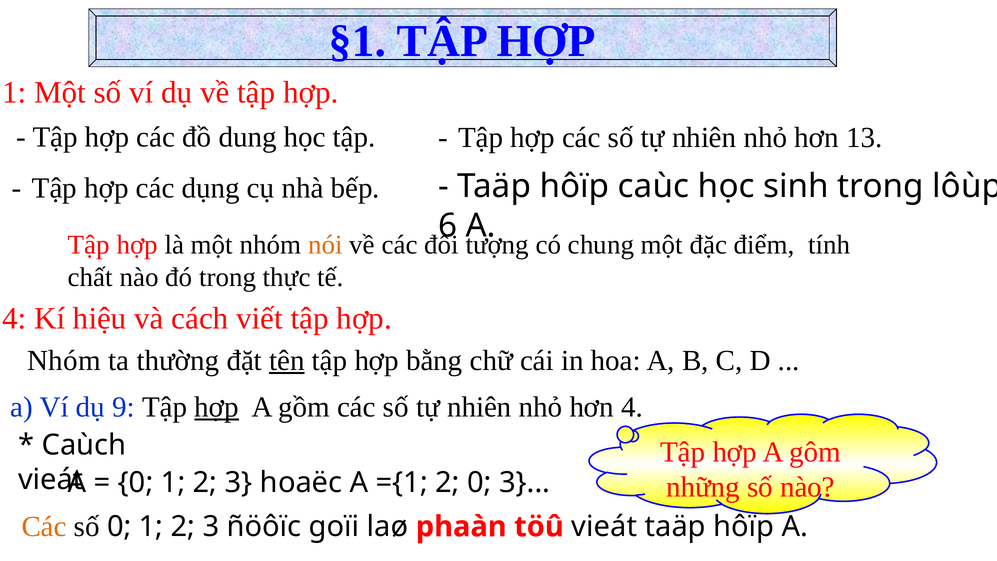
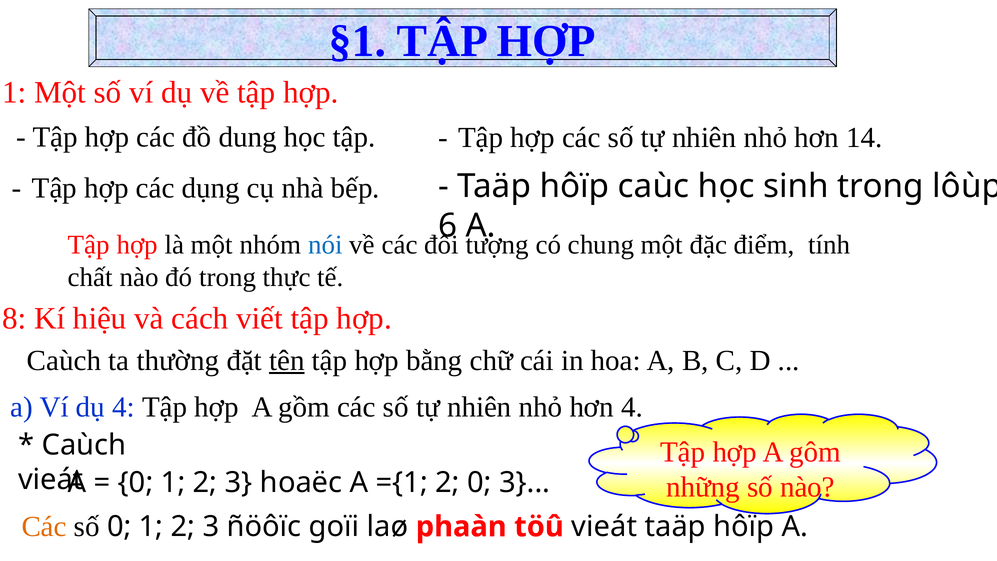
13: 13 -> 14 (864, 138)
nói colour: orange -> blue (325, 245)
4: 4 -> 8 (14, 318)
Nhóm: Nhóm -> Caùch (64, 360)
dụ 9: 9 -> 4 (123, 407)
hợp underline: present -> none (217, 407)
